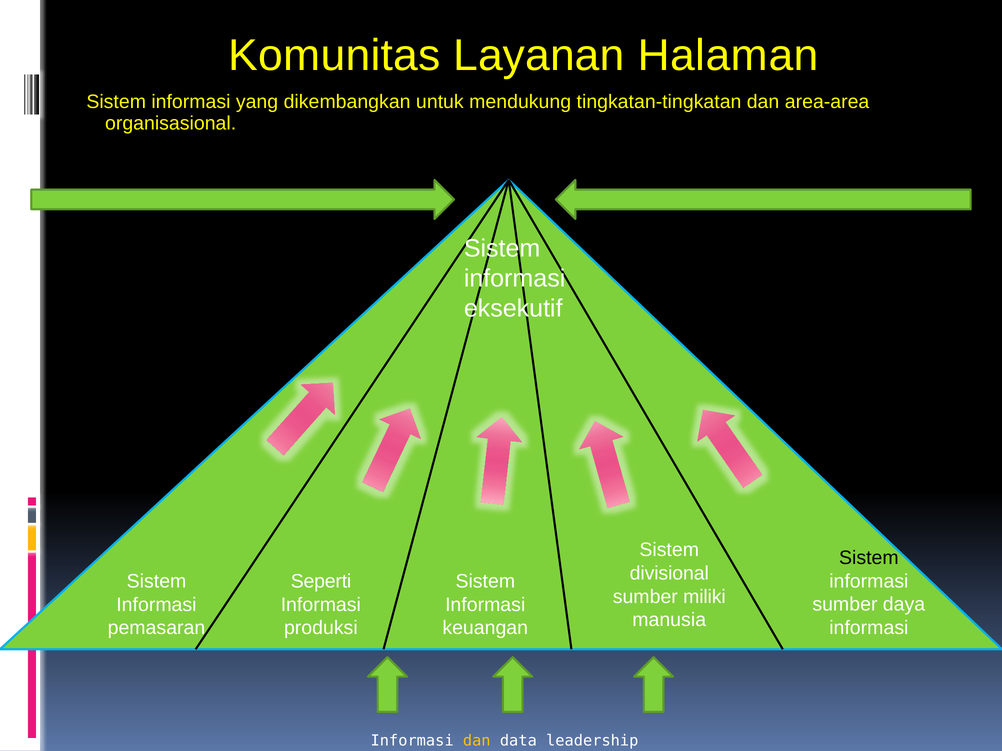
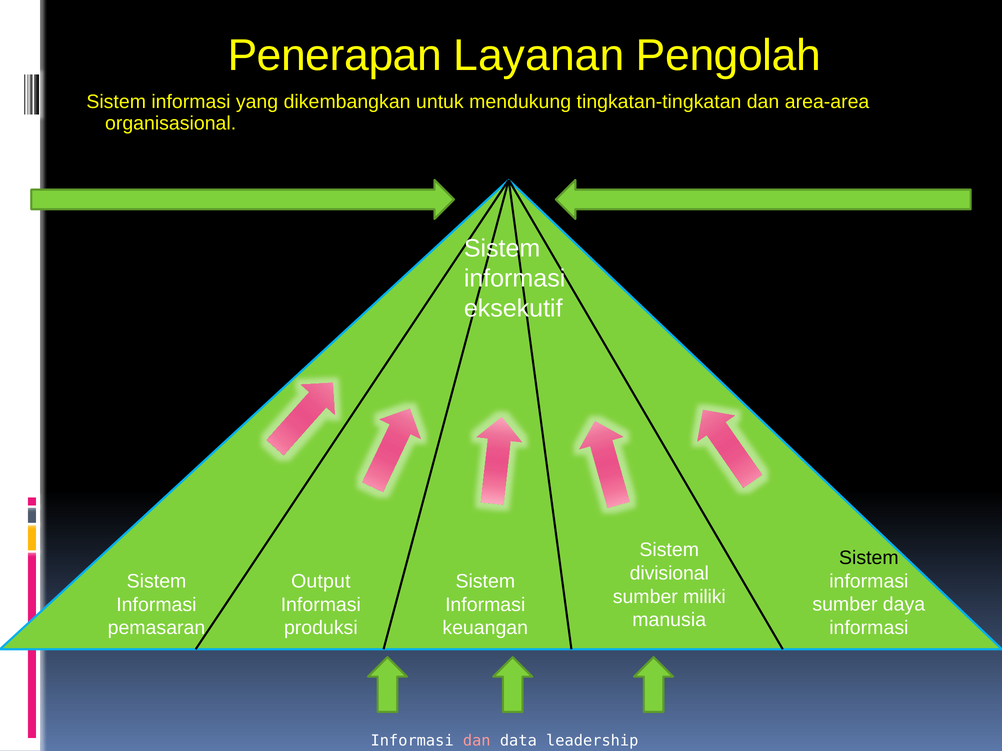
Komunitas: Komunitas -> Penerapan (335, 55)
Halaman: Halaman -> Pengolah (728, 55)
Seperti: Seperti -> Output (321, 582)
dan colour: yellow -> pink (477, 741)
